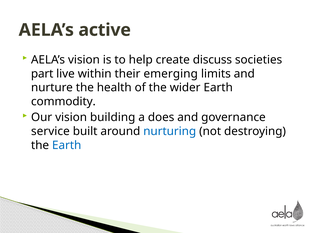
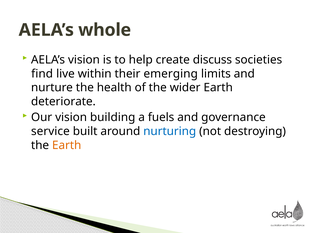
active: active -> whole (105, 30)
part: part -> find (42, 74)
commodity: commodity -> deteriorate (63, 102)
does: does -> fuels (161, 117)
Earth colour: blue -> orange (67, 146)
